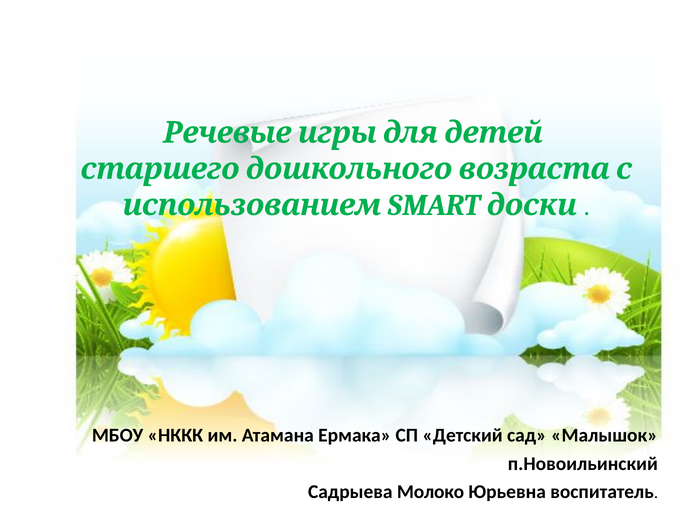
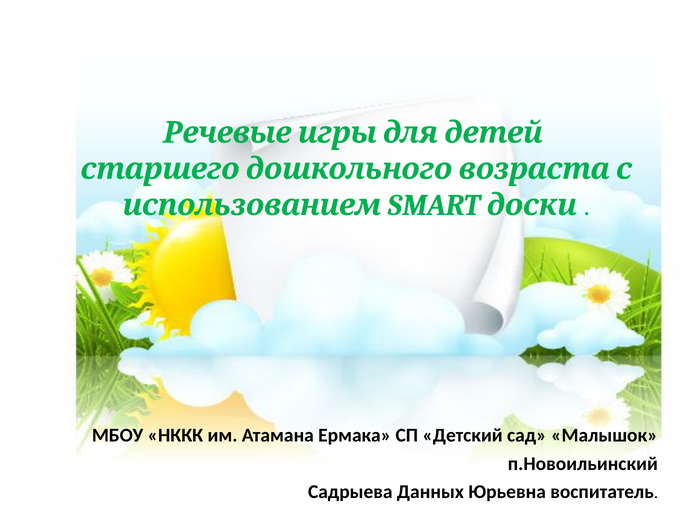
Молоко: Молоко -> Данных (430, 492)
